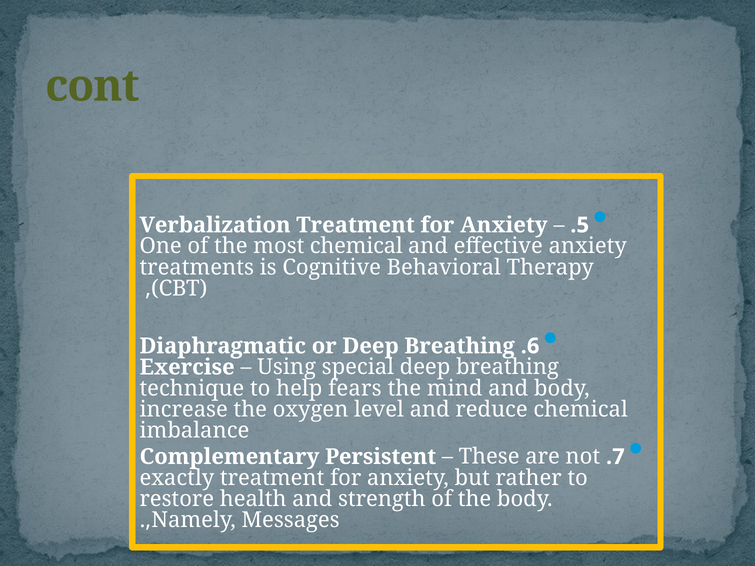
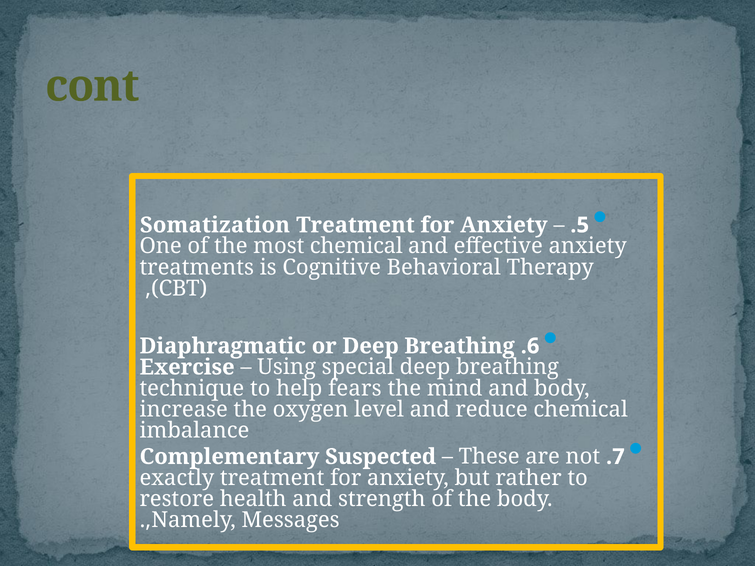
Verbalization: Verbalization -> Somatization (215, 225)
Persistent: Persistent -> Suspected (381, 457)
